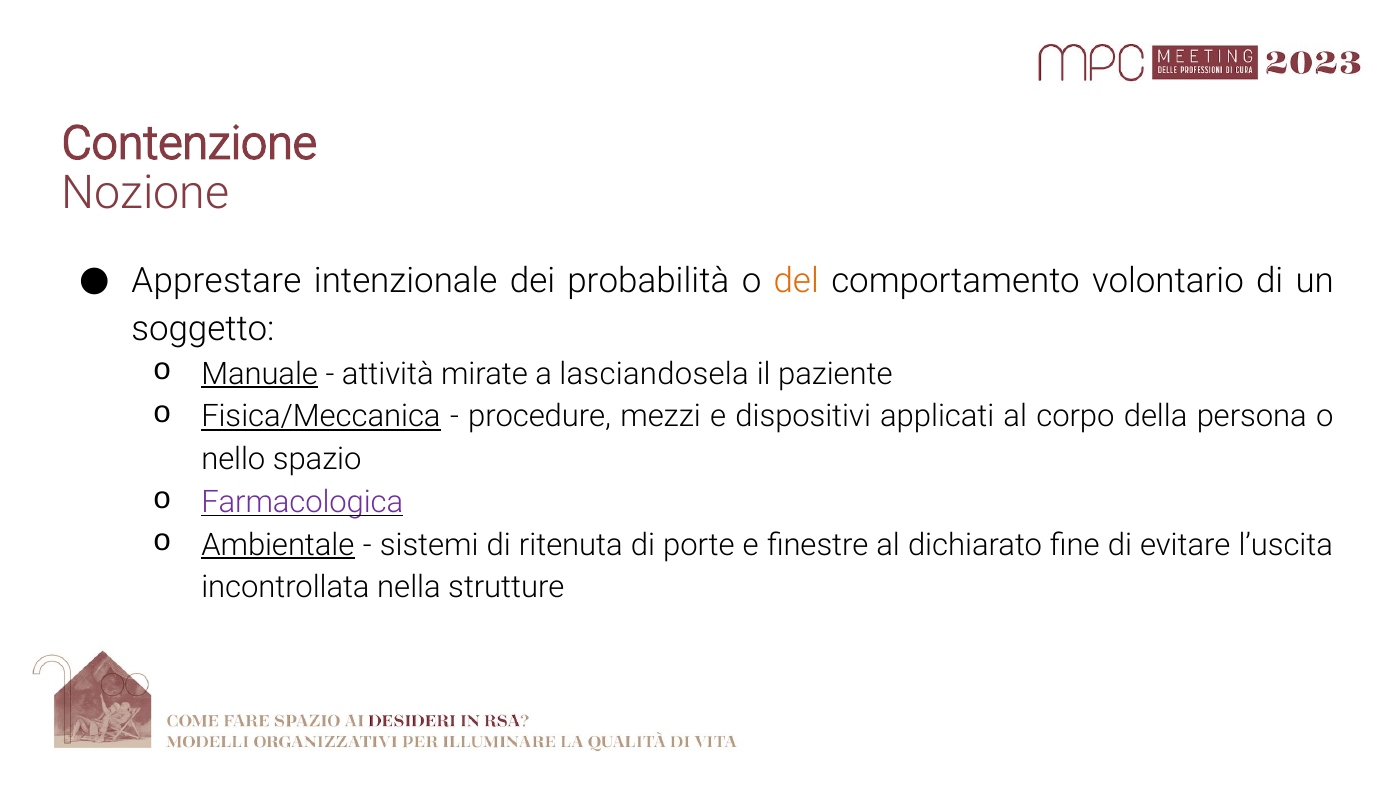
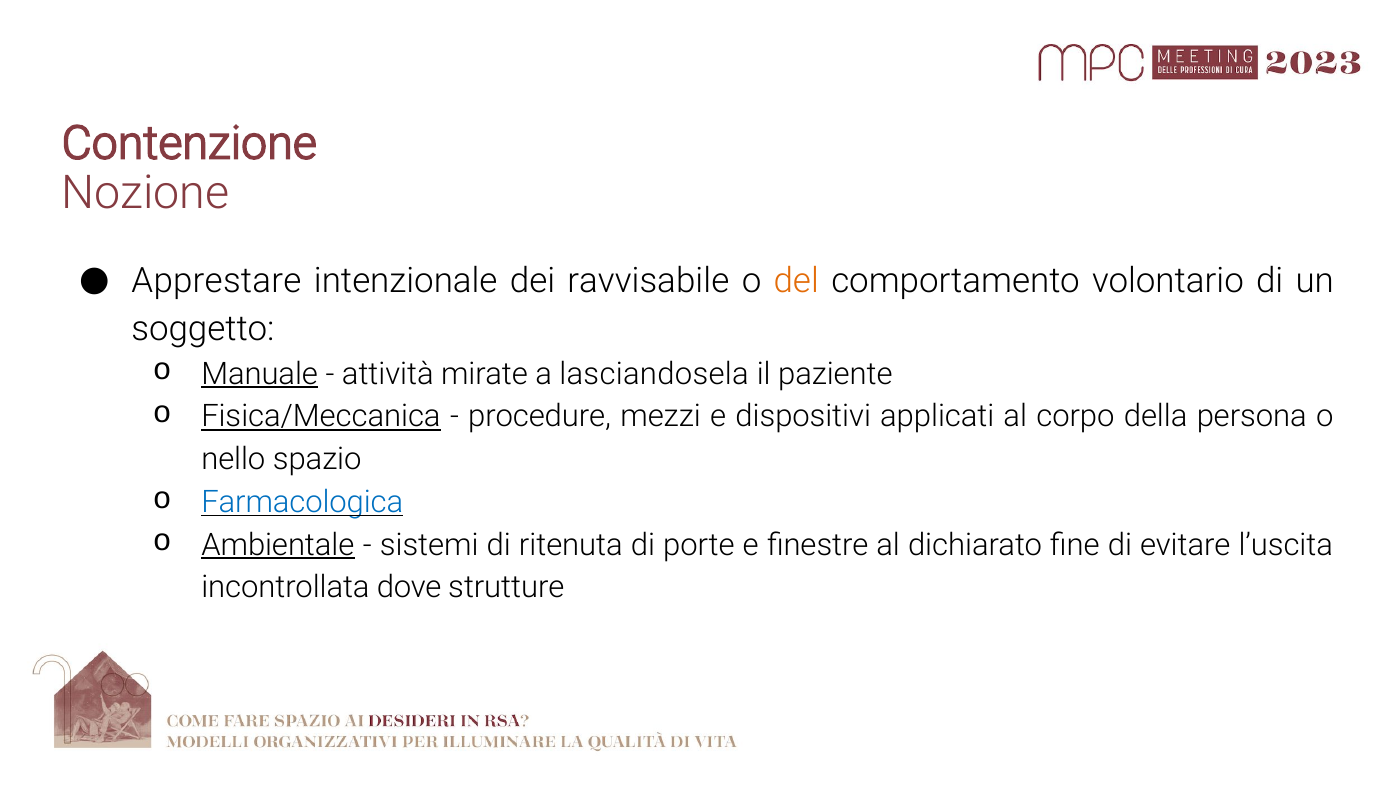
probabilità: probabilità -> ravvisabile (648, 281)
Farmacologica colour: purple -> blue (302, 502)
nella: nella -> dove (409, 587)
